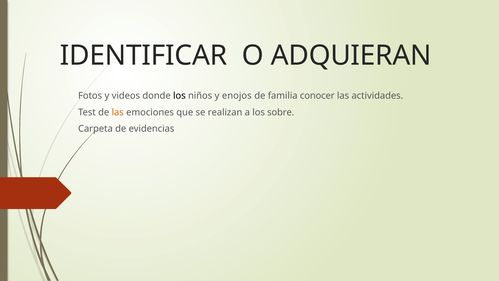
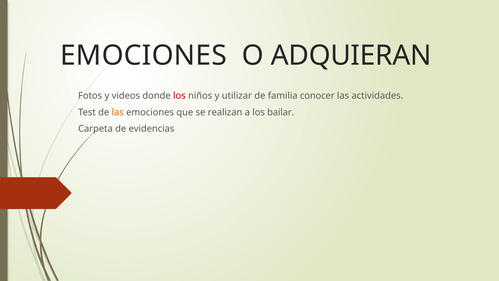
IDENTIFICAR: IDENTIFICAR -> EMOCIONES (143, 55)
los colour: black -> red (179, 96)
enojos: enojos -> utilizar (237, 96)
sobre: sobre -> bailar (281, 112)
